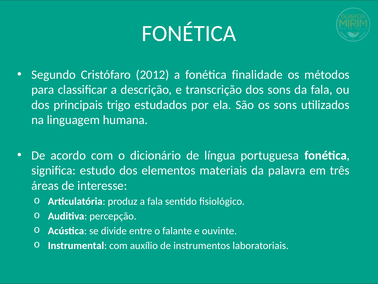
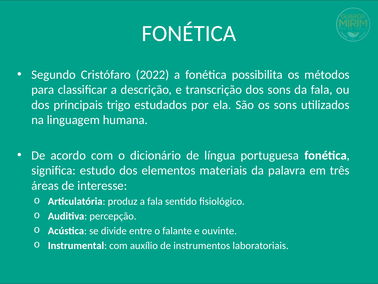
2012: 2012 -> 2022 (153, 74)
finalidade: finalidade -> possibilita (257, 74)
